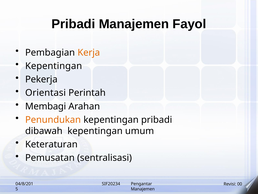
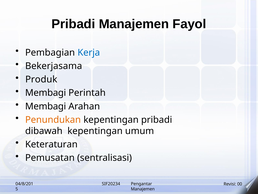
Kerja colour: orange -> blue (89, 52)
Kepentingan: Kepentingan -> Bekerjasama (54, 66)
Pekerja: Pekerja -> Produk (41, 79)
Orientasi: Orientasi -> Membagi (46, 93)
